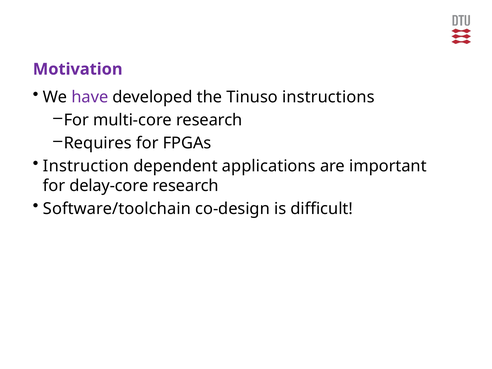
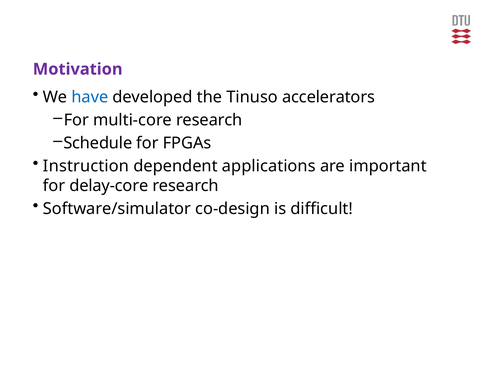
have colour: purple -> blue (90, 97)
instructions: instructions -> accelerators (328, 97)
Requires: Requires -> Schedule (98, 143)
Software/toolchain: Software/toolchain -> Software/simulator (117, 209)
